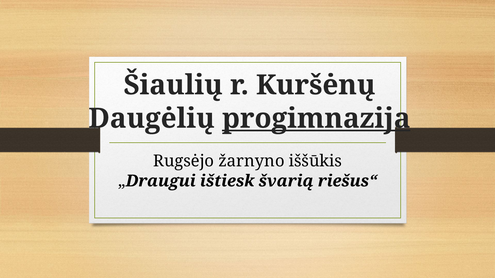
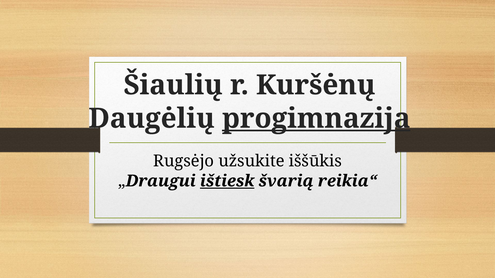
žarnyno: žarnyno -> užsukite (252, 161)
ištiesk underline: none -> present (227, 181)
riešus“: riešus“ -> reikia“ (347, 181)
